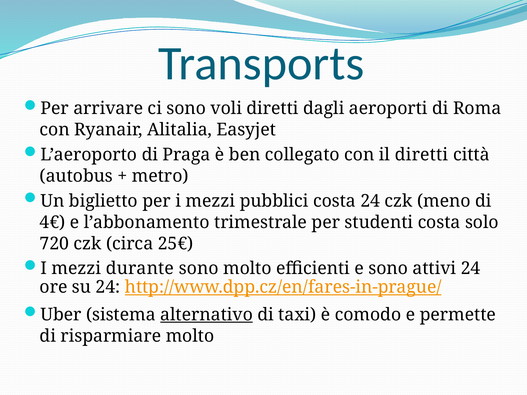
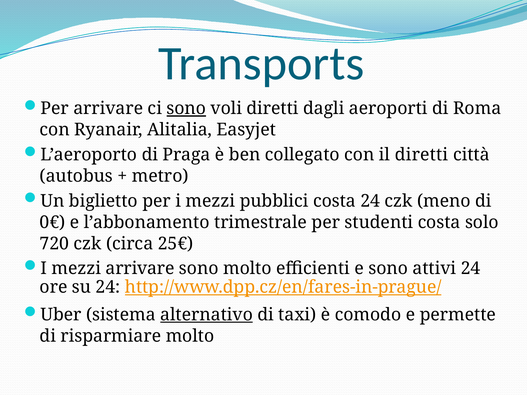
sono underline: none -> present (186, 109)
4€: 4€ -> 0€ (52, 222)
mezzi durante: durante -> arrivare (140, 269)
